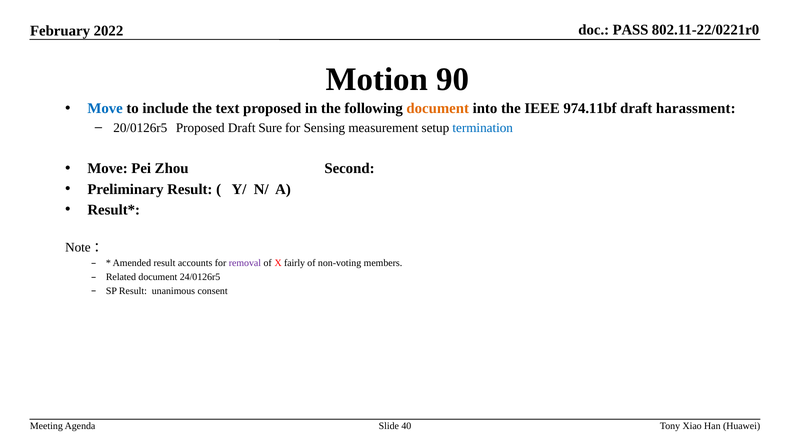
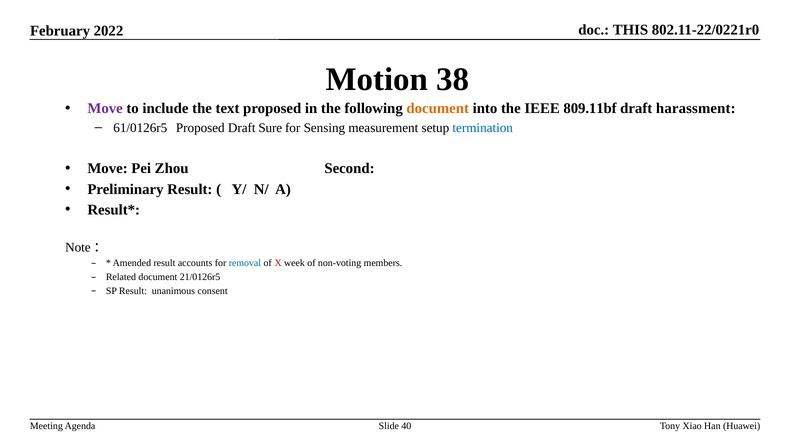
PASS: PASS -> THIS (630, 30)
90: 90 -> 38 (453, 79)
Move colour: blue -> purple (105, 109)
974.11bf: 974.11bf -> 809.11bf (590, 109)
20/0126r5: 20/0126r5 -> 61/0126r5 (140, 128)
removal colour: purple -> blue (245, 263)
fairly: fairly -> week (294, 263)
24/0126r5: 24/0126r5 -> 21/0126r5 (200, 277)
